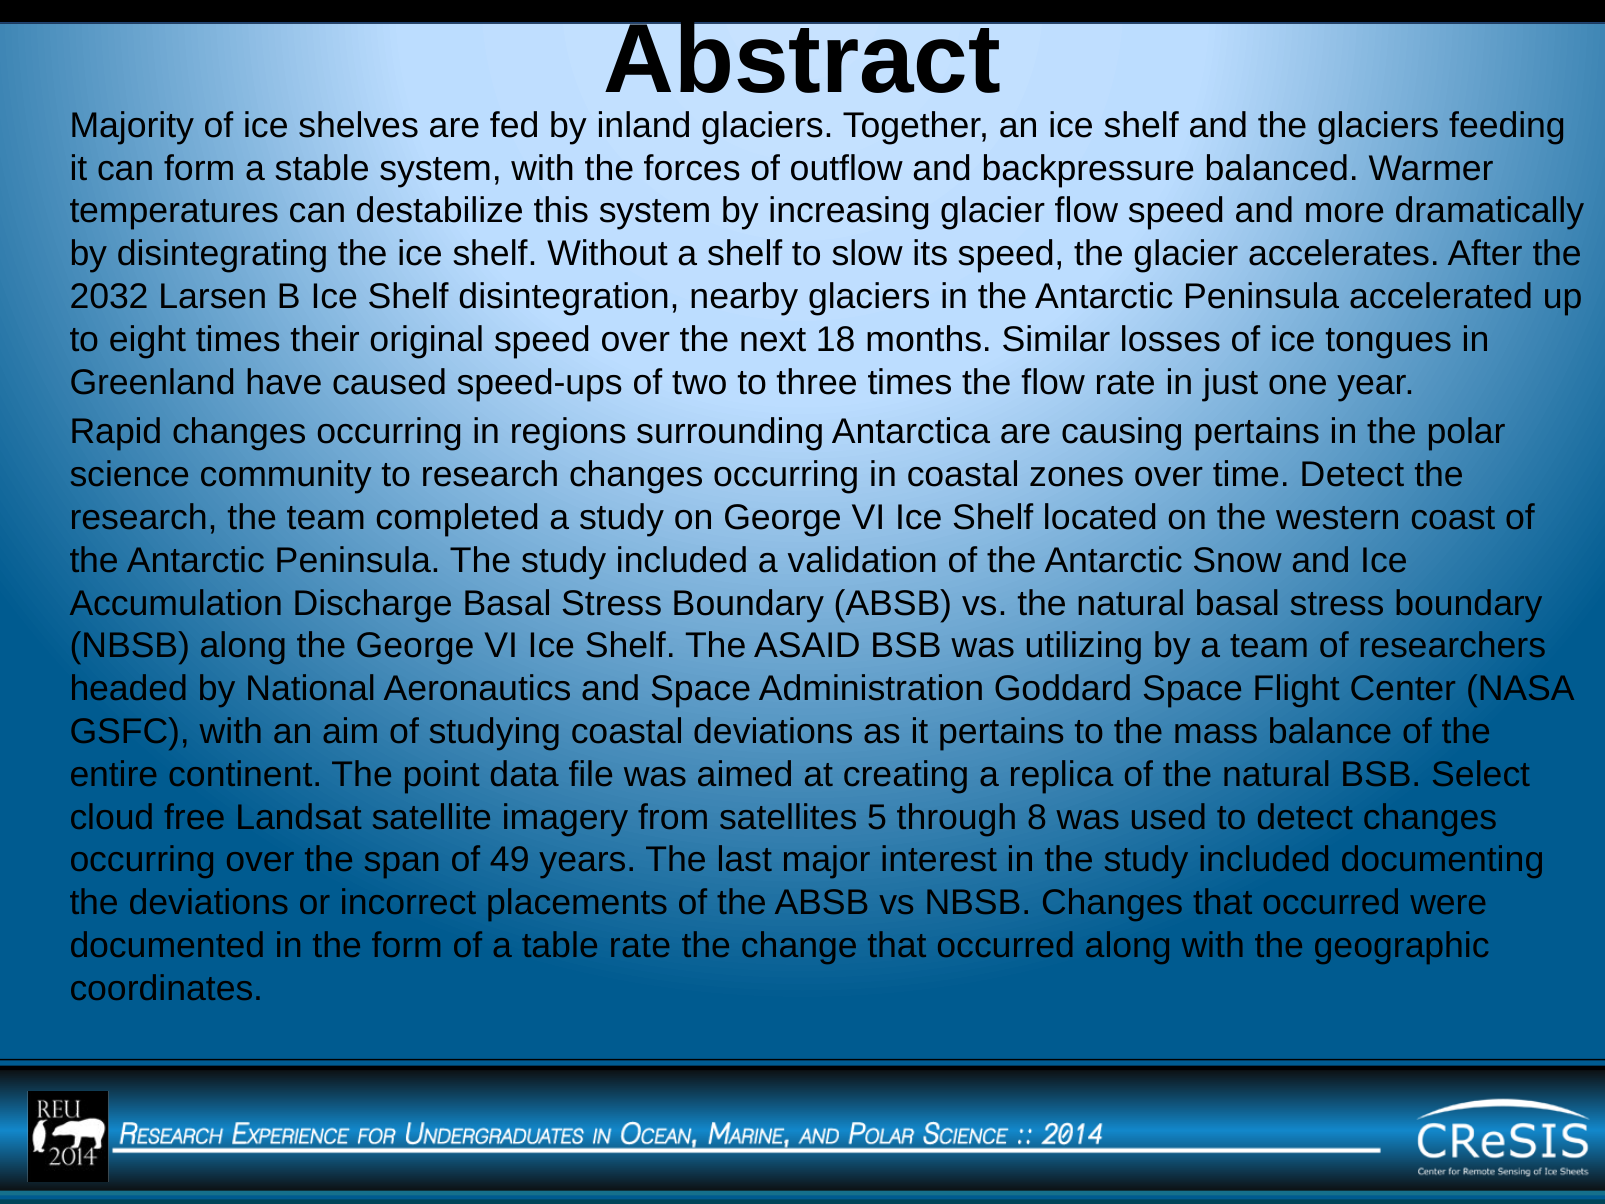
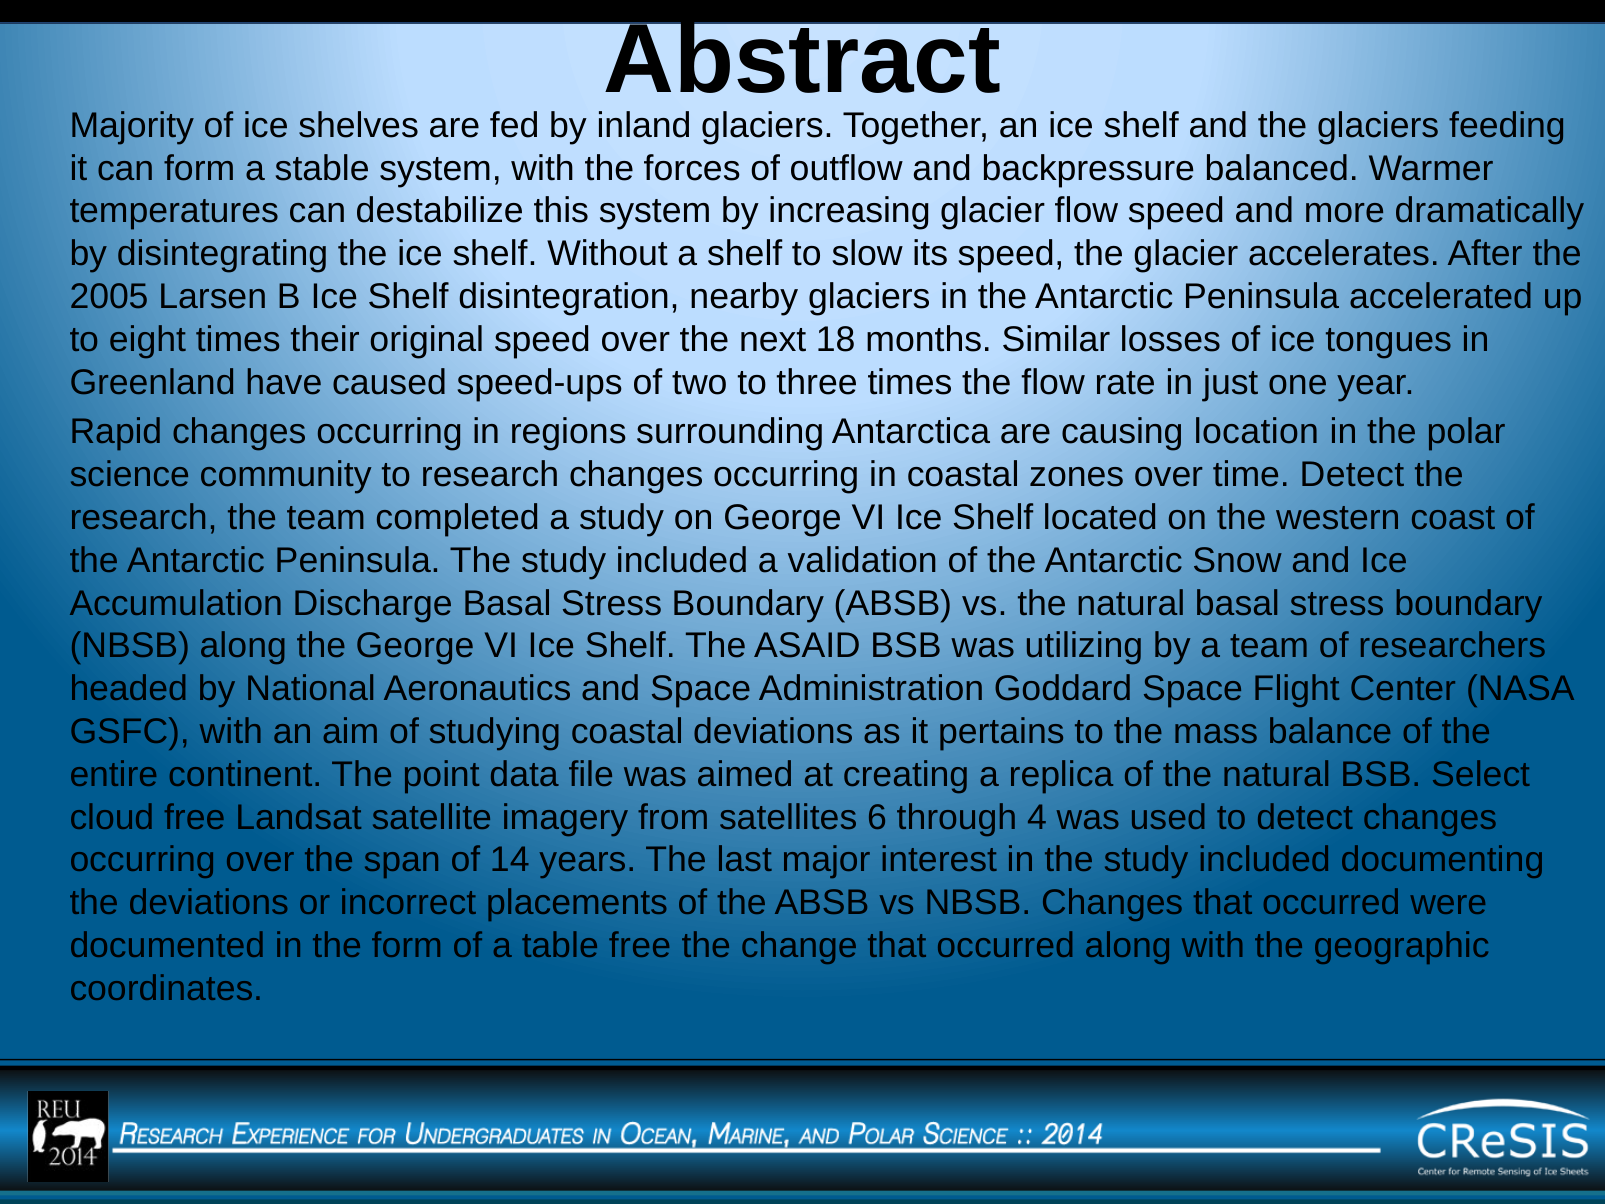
2032: 2032 -> 2005 (109, 297)
causing pertains: pertains -> location (1256, 432)
5: 5 -> 6 (877, 817)
8: 8 -> 4 (1037, 817)
49: 49 -> 14 (510, 860)
table rate: rate -> free (640, 945)
